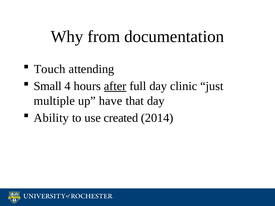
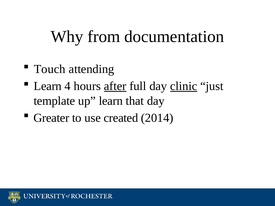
Small: Small -> Learn (48, 86)
clinic underline: none -> present (184, 86)
multiple: multiple -> template (54, 101)
up have: have -> learn (111, 101)
Ability: Ability -> Greater (51, 118)
